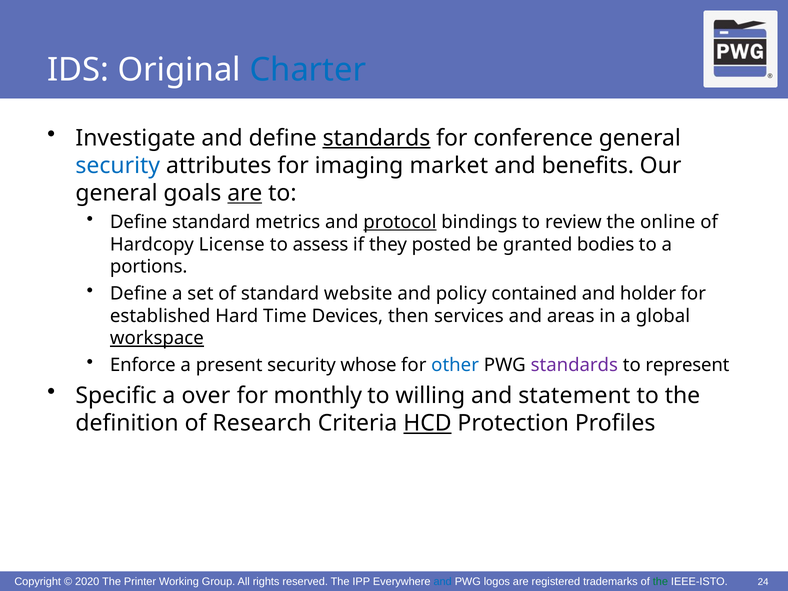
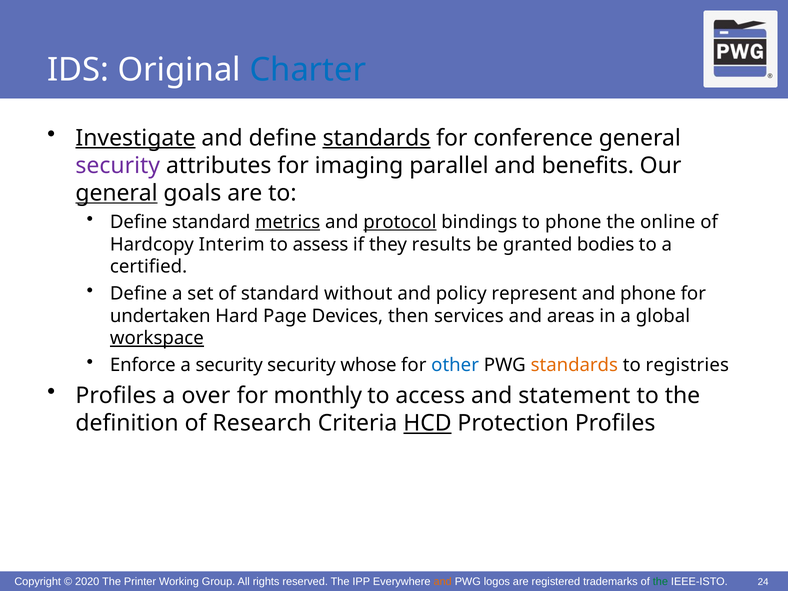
Investigate underline: none -> present (136, 138)
security colour: blue -> purple (118, 166)
market: market -> parallel (449, 166)
general underline: none -> present (117, 193)
are underline: present -> none (245, 193)
metrics underline: none -> present (288, 222)
to review: review -> phone (573, 222)
License: License -> Interim (232, 244)
posted: posted -> results (441, 244)
portions: portions -> certified (149, 267)
website: website -> without (358, 294)
contained: contained -> represent (534, 294)
and holder: holder -> phone (648, 294)
established: established -> undertaken (160, 316)
Time: Time -> Page (285, 316)
a present: present -> security (229, 365)
standards colour: purple -> orange (574, 365)
represent: represent -> registries (687, 365)
Specific: Specific -> Profiles (116, 396)
willing: willing -> access (430, 396)
and colour: blue -> orange (443, 581)
